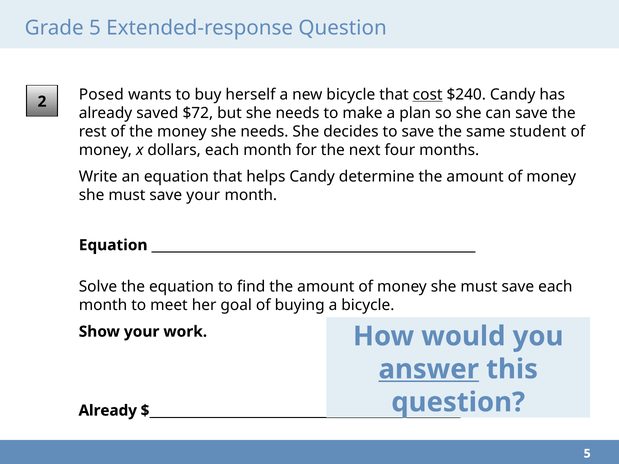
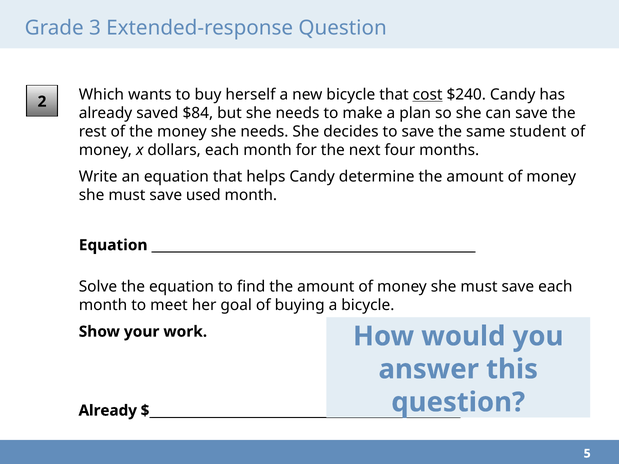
Grade 5: 5 -> 3 (95, 28)
Posed: Posed -> Which (101, 95)
$72: $72 -> $84 (198, 113)
save your: your -> used (203, 195)
answer underline: present -> none (429, 369)
